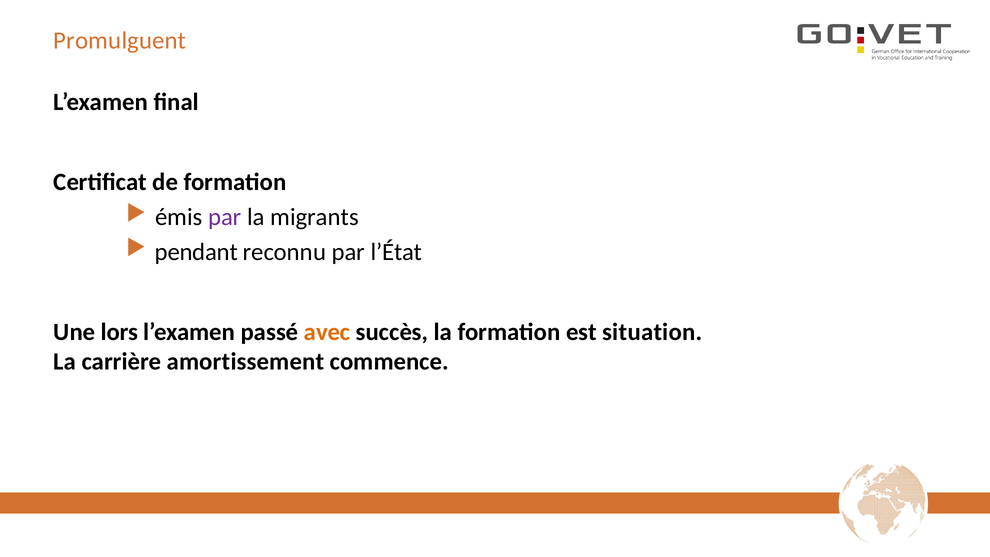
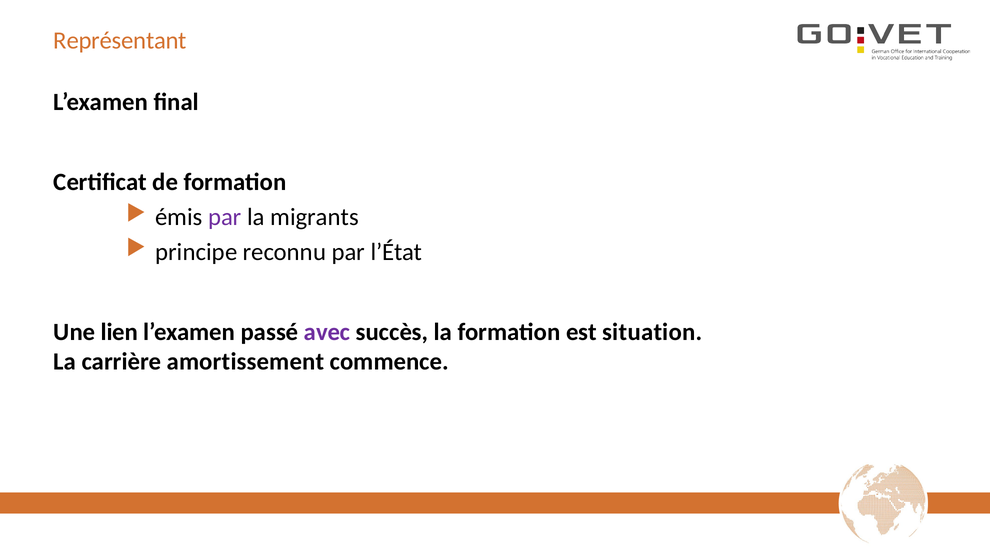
Promulguent: Promulguent -> Représentant (120, 41)
pendant: pendant -> principe (196, 252)
lors: lors -> lien (119, 332)
avec colour: orange -> purple (327, 332)
